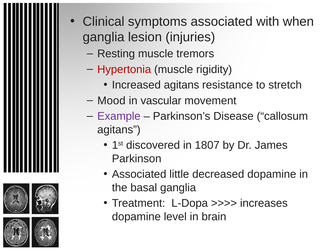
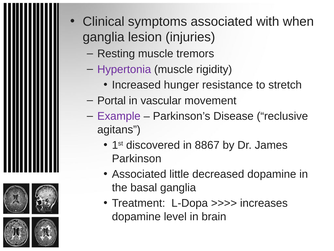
Hypertonia colour: red -> purple (124, 69)
Increased agitans: agitans -> hunger (181, 85)
Mood: Mood -> Portal (112, 100)
callosum: callosum -> reclusive (282, 116)
1807: 1807 -> 8867 (207, 145)
